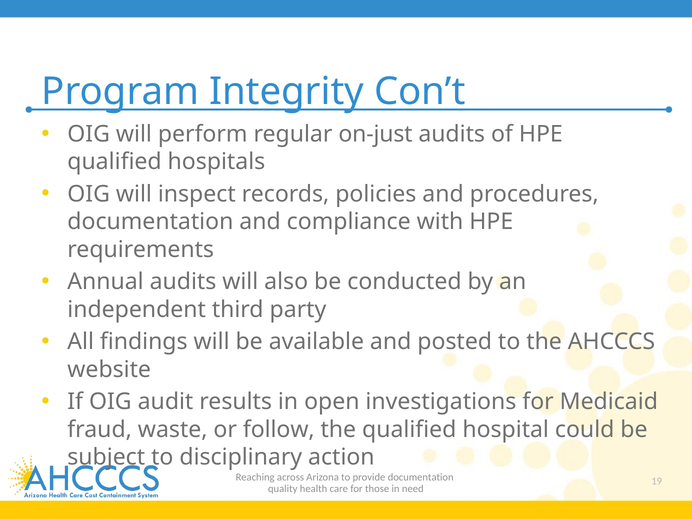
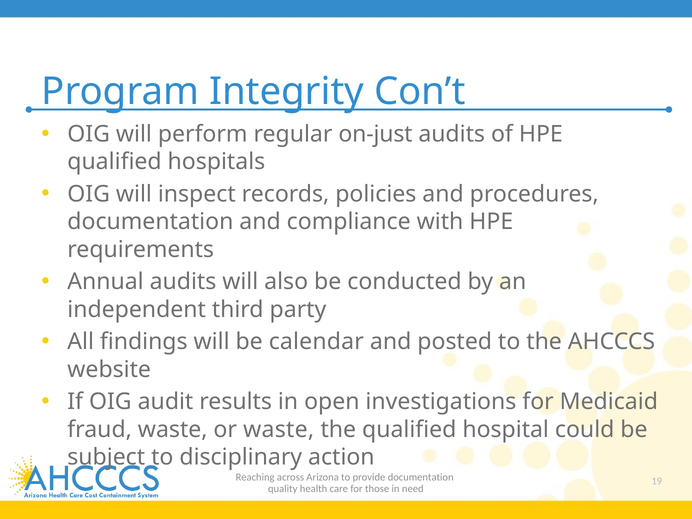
available: available -> calendar (316, 342)
or follow: follow -> waste (279, 429)
